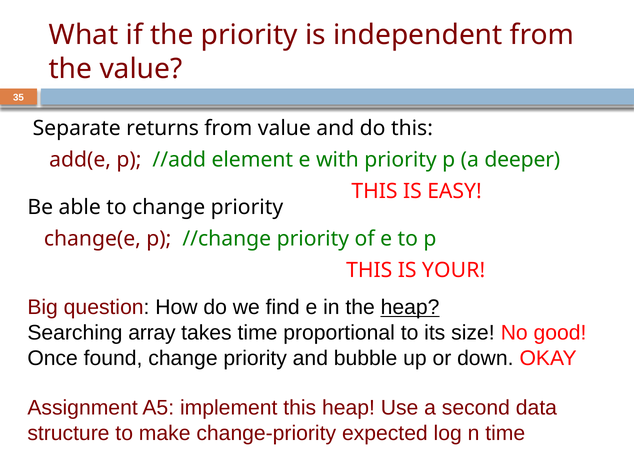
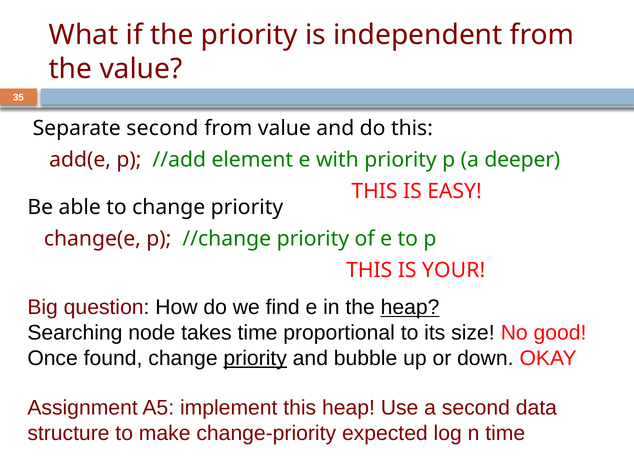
Separate returns: returns -> second (162, 128)
array: array -> node (152, 333)
priority underline: none -> present (255, 359)
